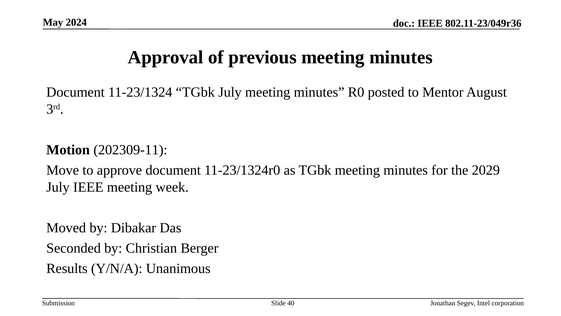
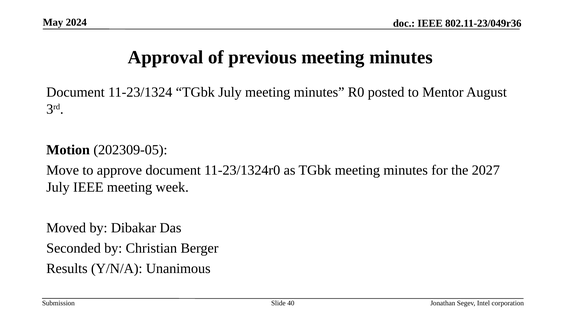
202309-11: 202309-11 -> 202309-05 (130, 150)
2029: 2029 -> 2027 (486, 170)
